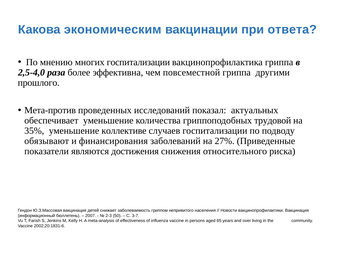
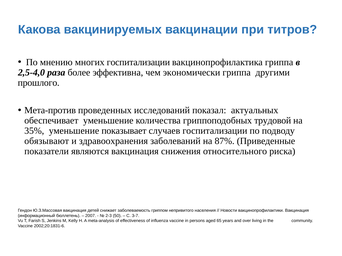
экономическим: экономическим -> вакцинируемых (113, 30)
ответа: ответа -> титров (292, 30)
повсеместной: повсеместной -> экономически (192, 73)
коллективе: коллективе -> показывает (124, 131)
финансирования: финансирования -> здравоохранения (113, 141)
27%: 27% -> 87% (225, 141)
являются достижения: достижения -> вакцинация (135, 152)
